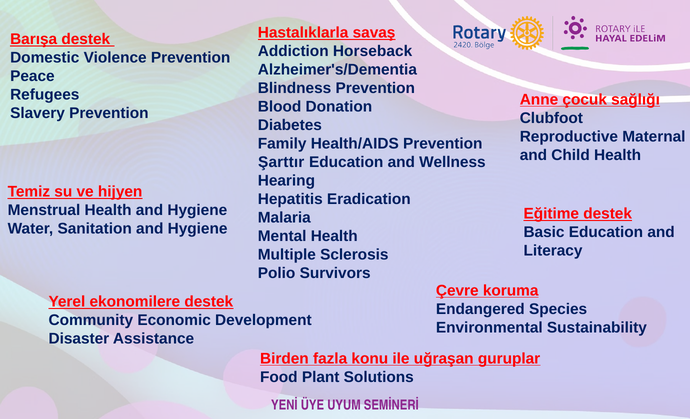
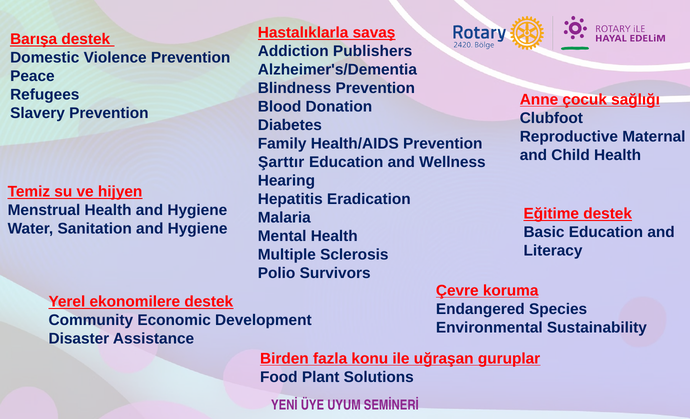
Horseback: Horseback -> Publishers (373, 51)
